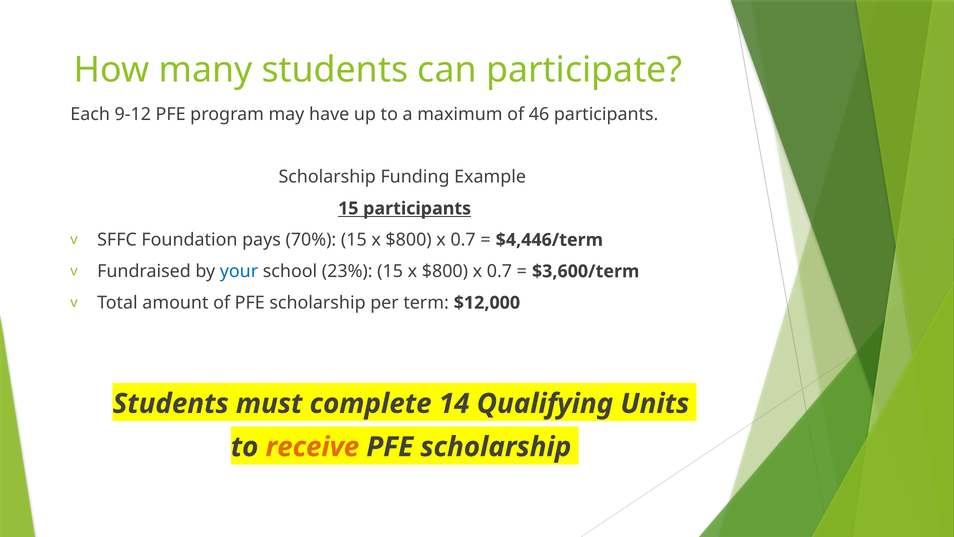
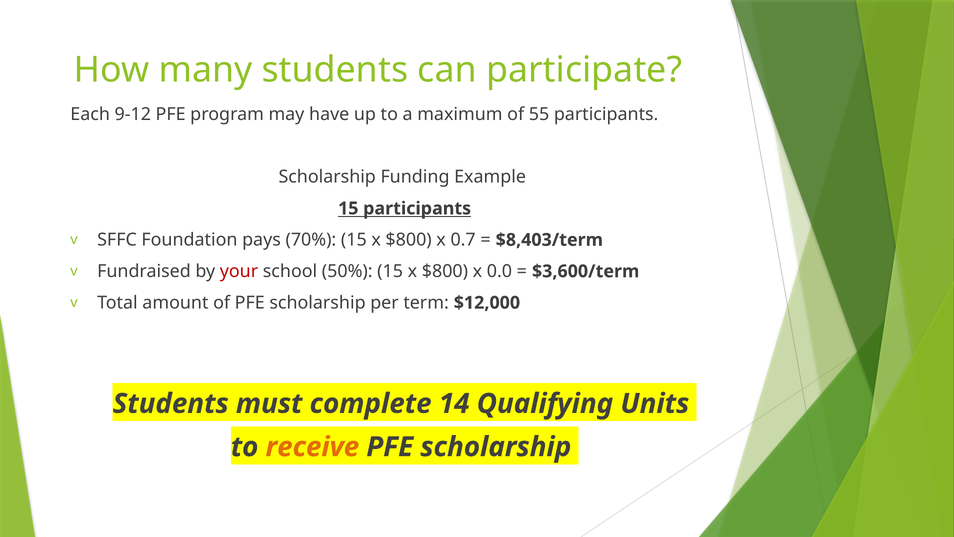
46: 46 -> 55 (539, 114)
$4,446/term: $4,446/term -> $8,403/term (549, 240)
your colour: blue -> red (239, 271)
23%: 23% -> 50% (347, 271)
0.7: 0.7 -> 0.0 (499, 271)
